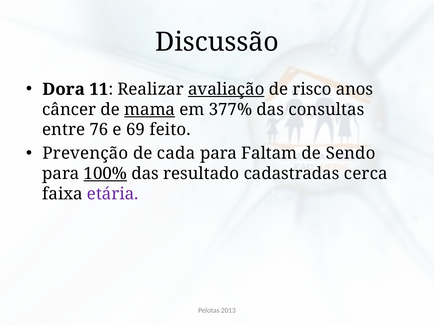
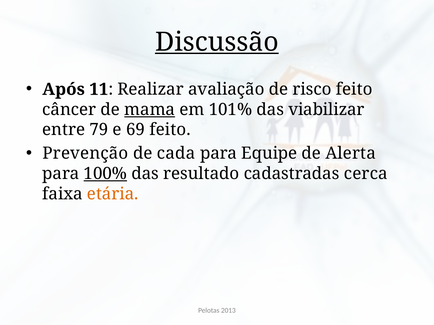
Discussão underline: none -> present (217, 42)
Dora: Dora -> Após (64, 89)
avaliação underline: present -> none (226, 89)
risco anos: anos -> feito (354, 89)
377%: 377% -> 101% (230, 110)
consultas: consultas -> viabilizar (326, 110)
76: 76 -> 79 (99, 130)
Faltam: Faltam -> Equipe (269, 154)
Sendo: Sendo -> Alerta (351, 154)
etária colour: purple -> orange (113, 194)
